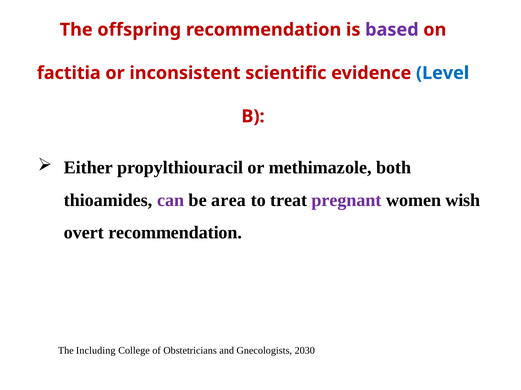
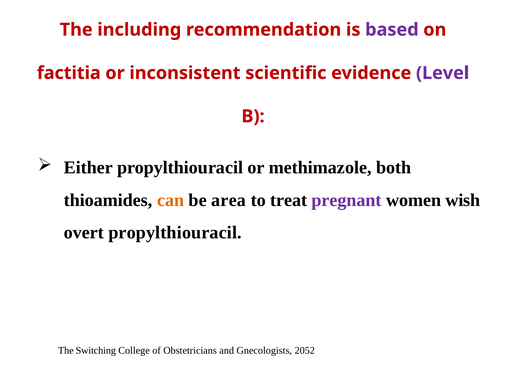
offspring: offspring -> including (139, 30)
Level colour: blue -> purple (443, 73)
can colour: purple -> orange (171, 201)
overt recommendation: recommendation -> propylthiouracil (175, 233)
Including: Including -> Switching (96, 351)
2030: 2030 -> 2052 (305, 351)
